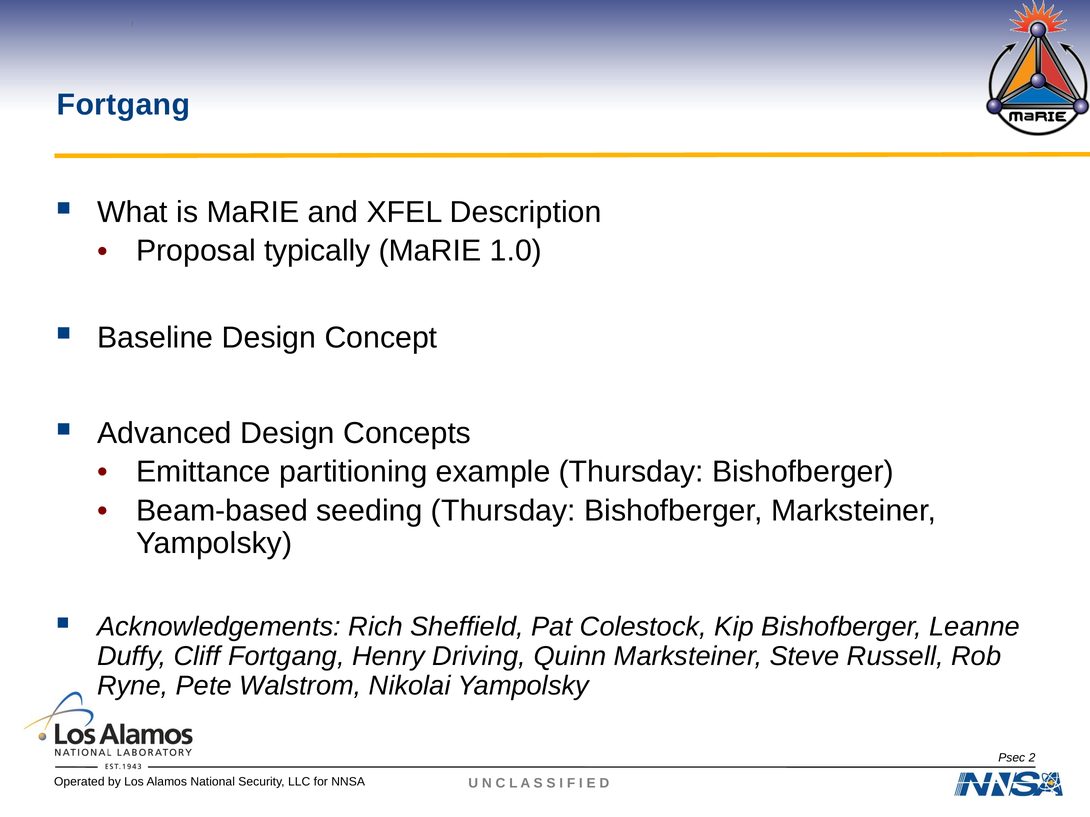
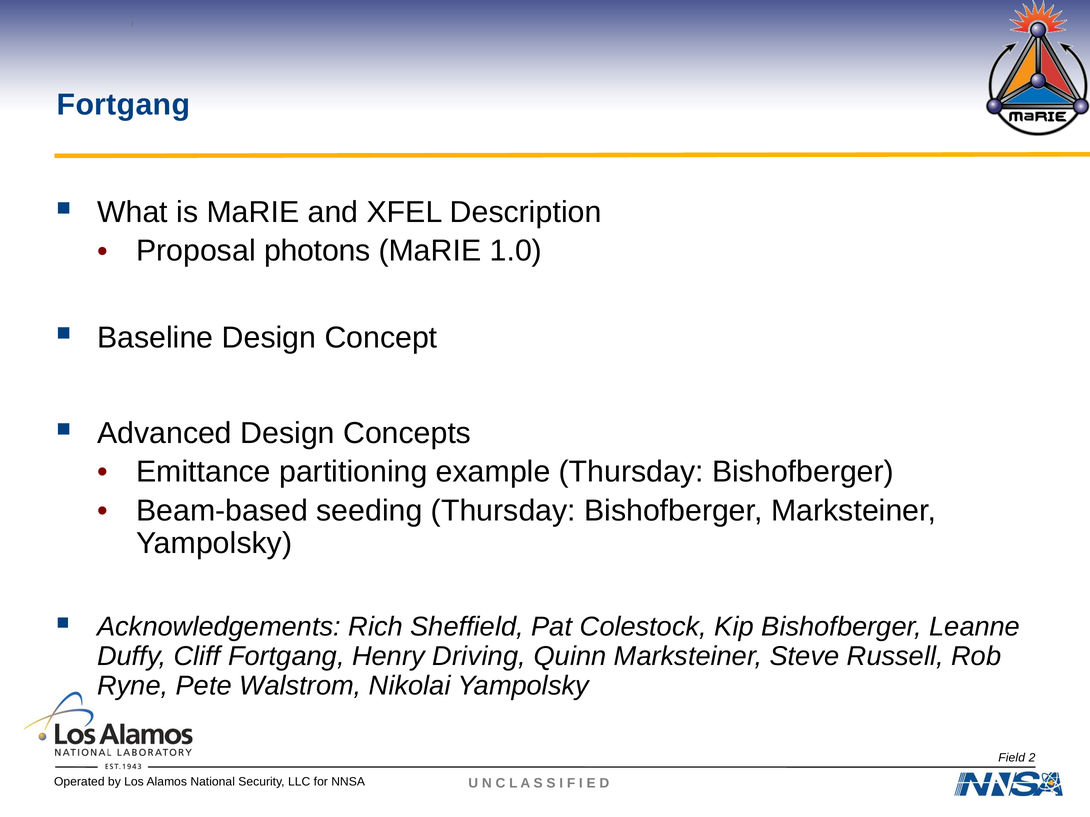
typically: typically -> photons (317, 251)
Psec: Psec -> Field (1012, 758)
